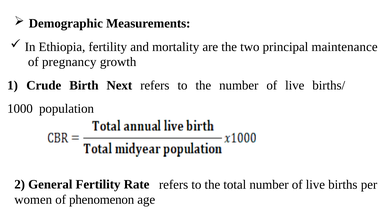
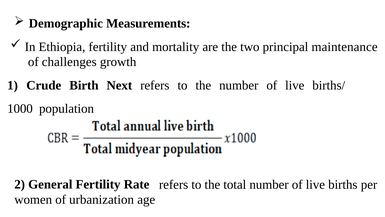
pregnancy: pregnancy -> challenges (69, 62)
phenomenon: phenomenon -> urbanization (102, 199)
